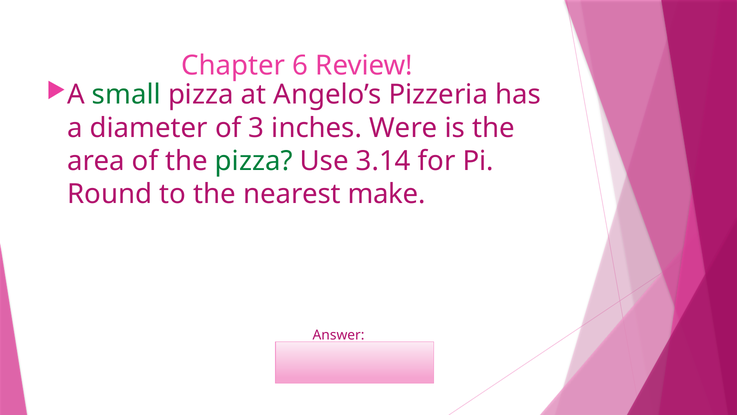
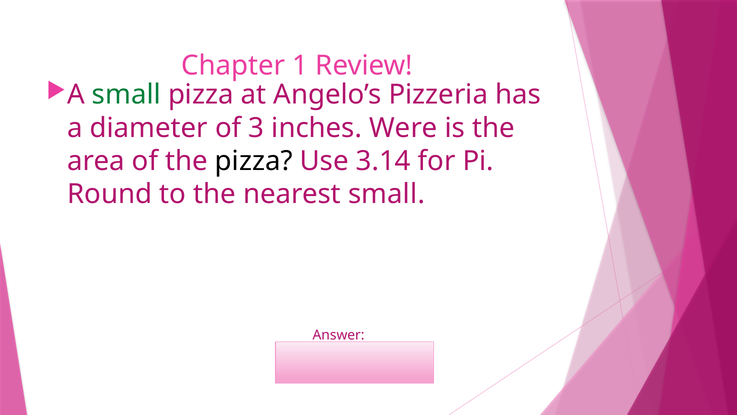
6: 6 -> 1 (300, 66)
pizza colour: green -> black (254, 161)
nearest make: make -> small (386, 194)
